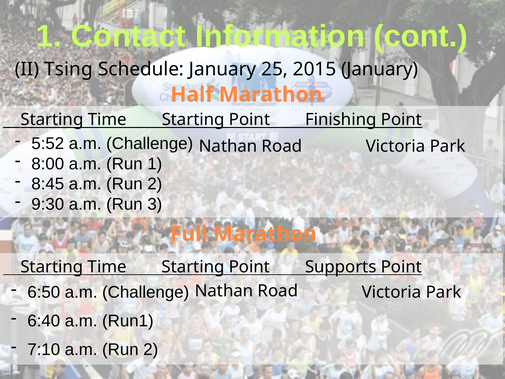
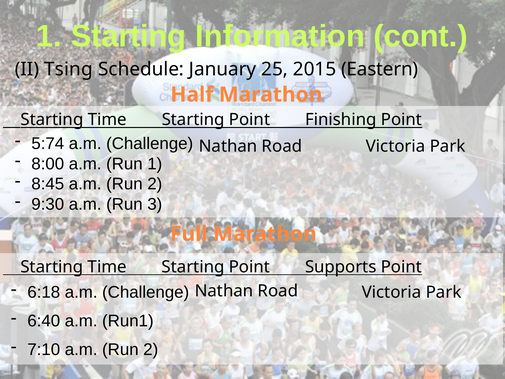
1 Contact: Contact -> Starting (128, 36)
2015 January: January -> Eastern (380, 69)
5:52: 5:52 -> 5:74 (48, 143)
6:50: 6:50 -> 6:18 (44, 292)
